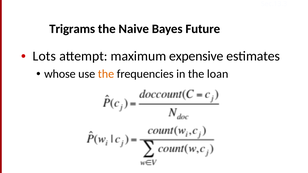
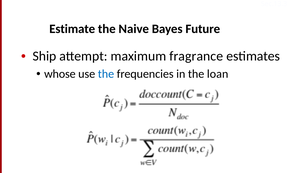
Trigrams: Trigrams -> Estimate (72, 29)
Lots: Lots -> Ship (44, 56)
expensive: expensive -> fragrance (196, 56)
the colour: orange -> blue (106, 74)
